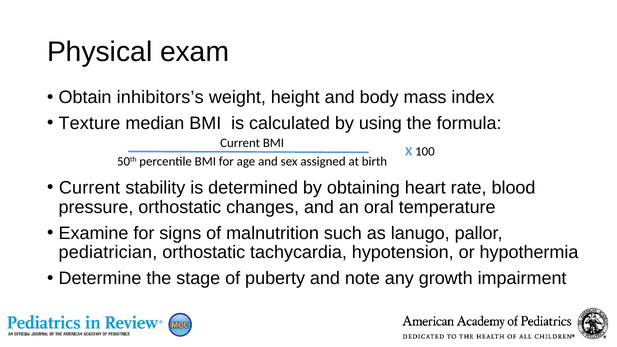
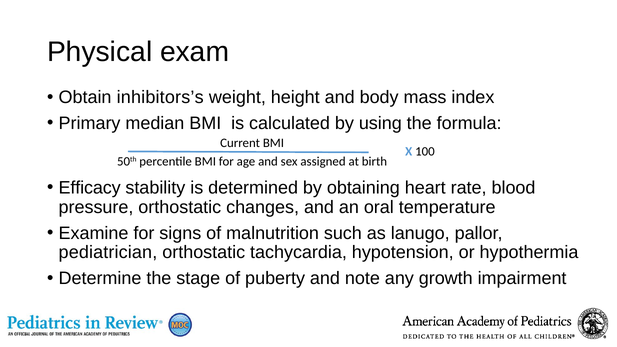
Texture: Texture -> Primary (90, 123)
Current: Current -> Efficacy (90, 188)
